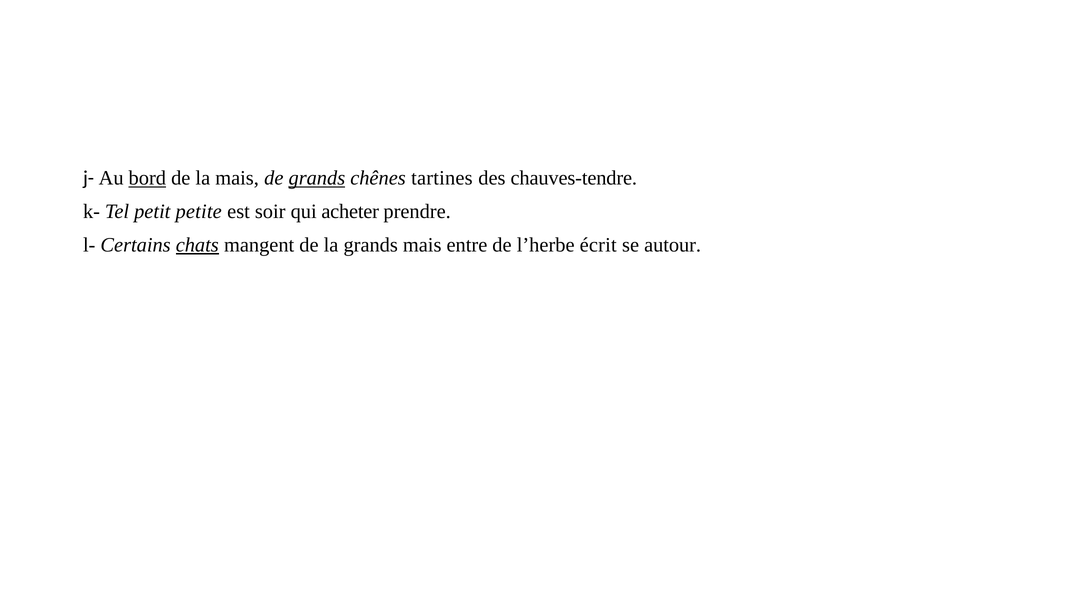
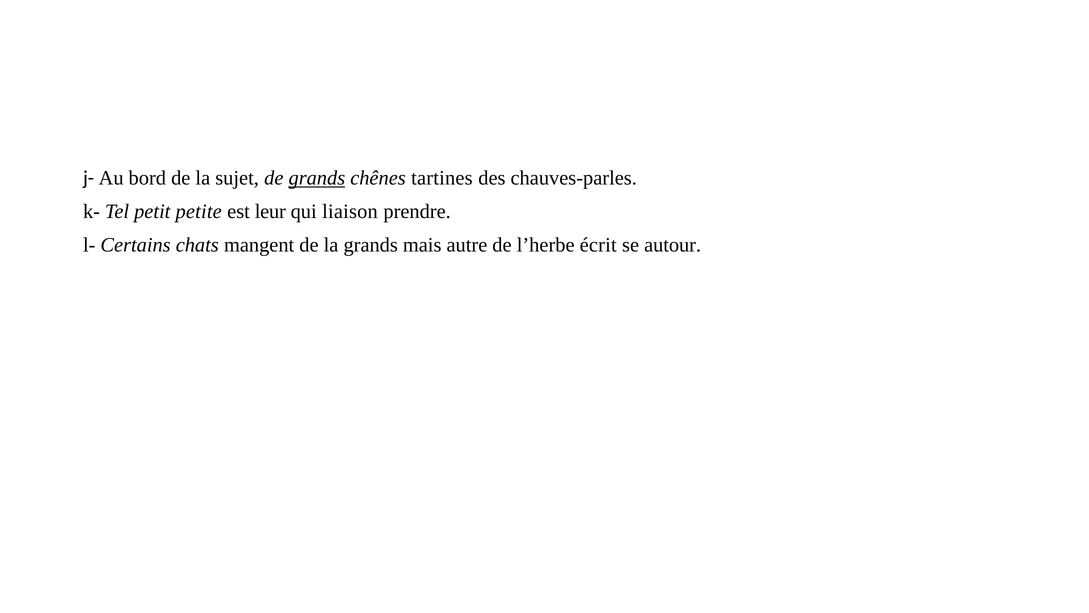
bord underline: present -> none (147, 178)
la mais: mais -> sujet (237, 178)
chauves-tendre: chauves-tendre -> chauves-parles (574, 178)
soir: soir -> leur (270, 211)
acheter: acheter -> liaison (350, 211)
chats underline: present -> none (197, 245)
entre: entre -> autre (467, 245)
